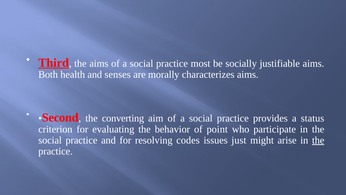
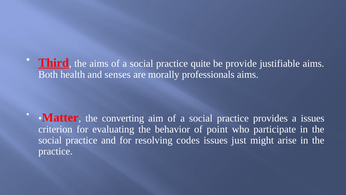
most: most -> quite (201, 63)
socially: socially -> provide (241, 63)
characterizes: characterizes -> professionals (208, 75)
Second: Second -> Matter (60, 117)
a status: status -> issues (313, 118)
the underline: present -> none (318, 140)
